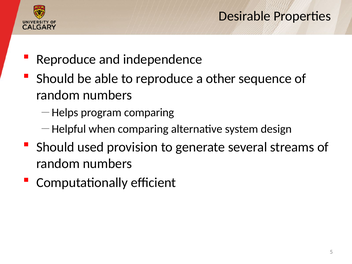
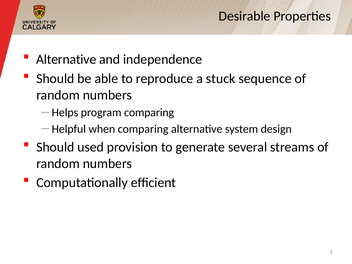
Reproduce: Reproduce -> Alternative (66, 59)
other: other -> stuck (221, 79)
